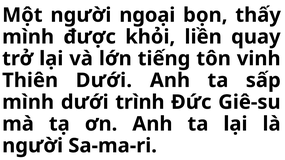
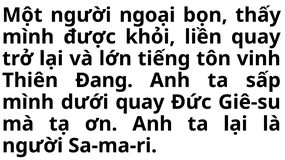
Thiên Dưới: Dưới -> Đang (104, 81)
dưới trình: trình -> quay (140, 102)
